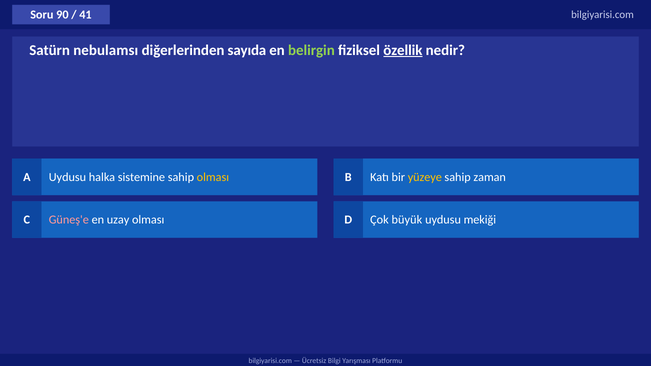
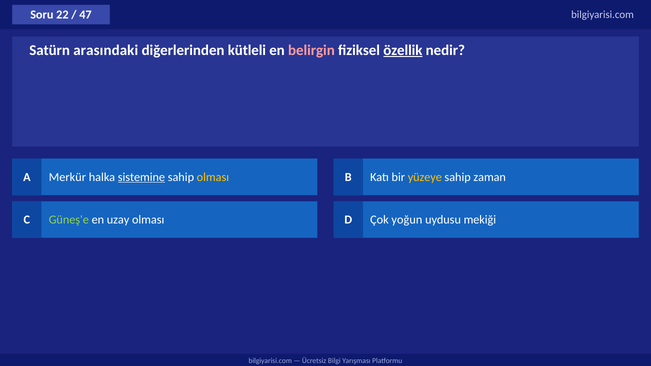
90: 90 -> 22 (62, 15)
41: 41 -> 47 (85, 15)
nebulamsı: nebulamsı -> arasındaki (106, 50)
sayıda: sayıda -> kütleli (247, 50)
belirgin colour: light green -> pink (311, 50)
A Uydusu: Uydusu -> Merkür (67, 177)
sistemine underline: none -> present (141, 177)
Güneş'e colour: pink -> light green (69, 220)
büyük: büyük -> yoğun (407, 220)
